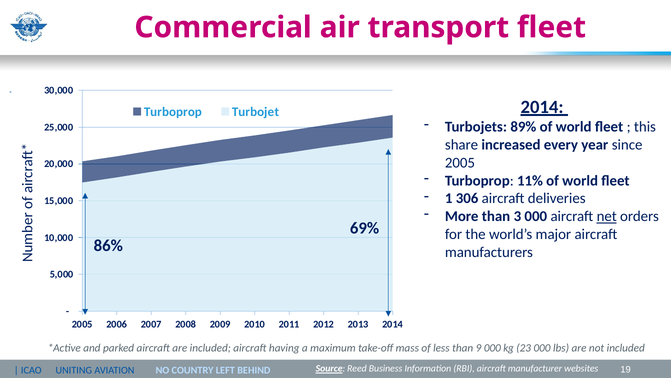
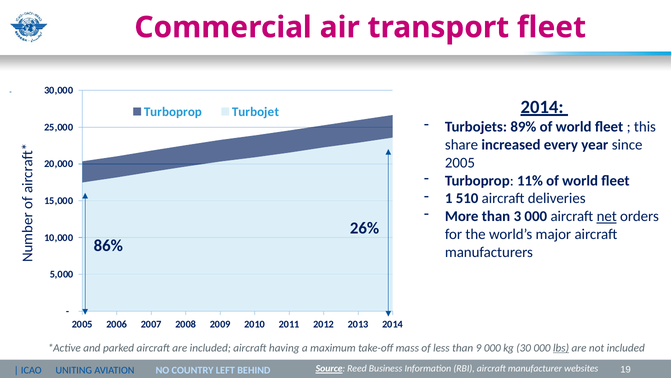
306: 306 -> 510 (467, 198)
69%: 69% -> 26% (365, 228)
23: 23 -> 30 (524, 347)
lbs underline: none -> present (561, 347)
